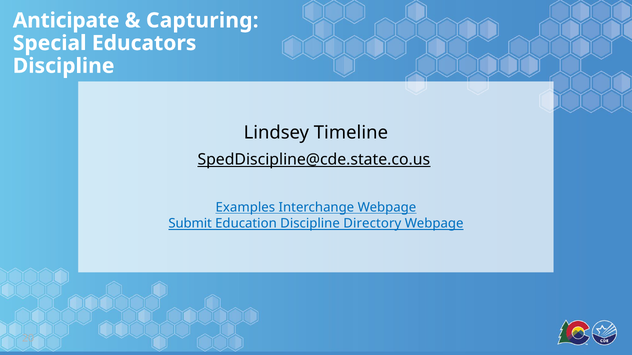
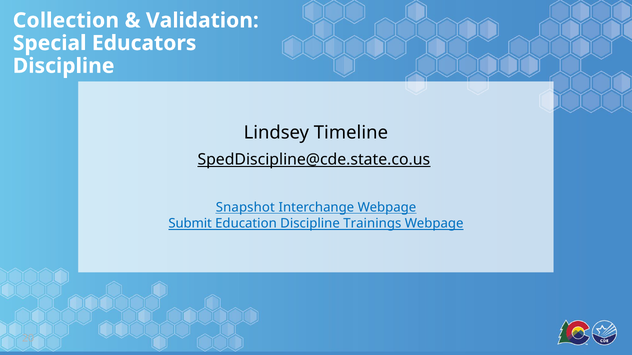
Anticipate: Anticipate -> Collection (66, 20)
Capturing: Capturing -> Validation (202, 20)
Examples: Examples -> Snapshot (245, 208)
Directory: Directory -> Trainings (372, 224)
